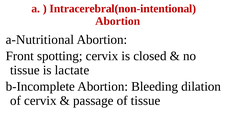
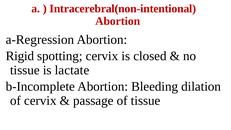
a-Nutritional: a-Nutritional -> a-Regression (40, 40)
Front: Front -> Rigid (20, 56)
